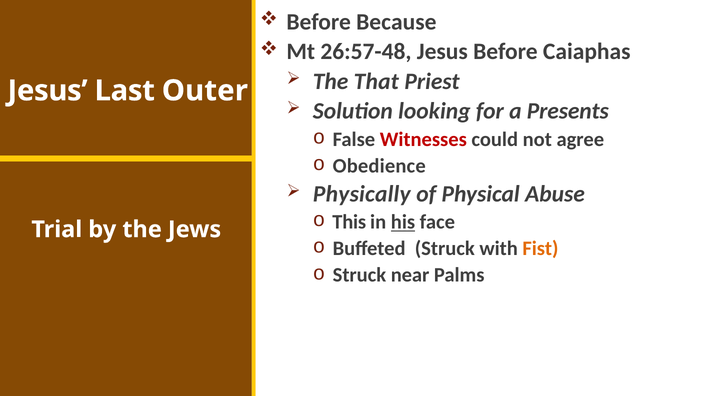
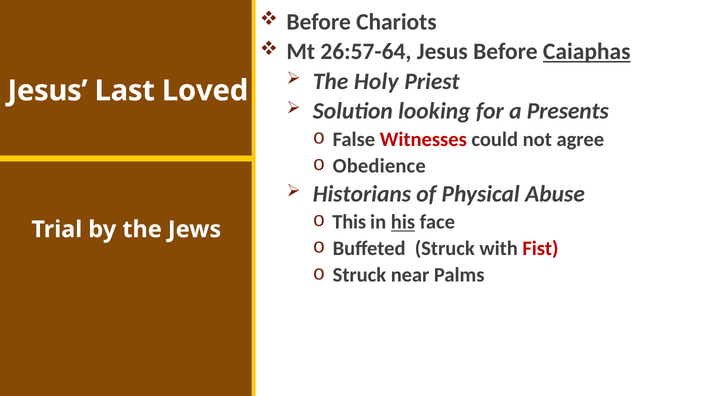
Because: Because -> Chariots (396, 22)
26:57-48: 26:57-48 -> 26:57-64 (366, 52)
Caiaphas underline: none -> present (587, 52)
That: That -> Holy (376, 81)
Outer: Outer -> Loved (205, 91)
Physically: Physically -> Historians (362, 194)
Fist colour: orange -> red (540, 249)
